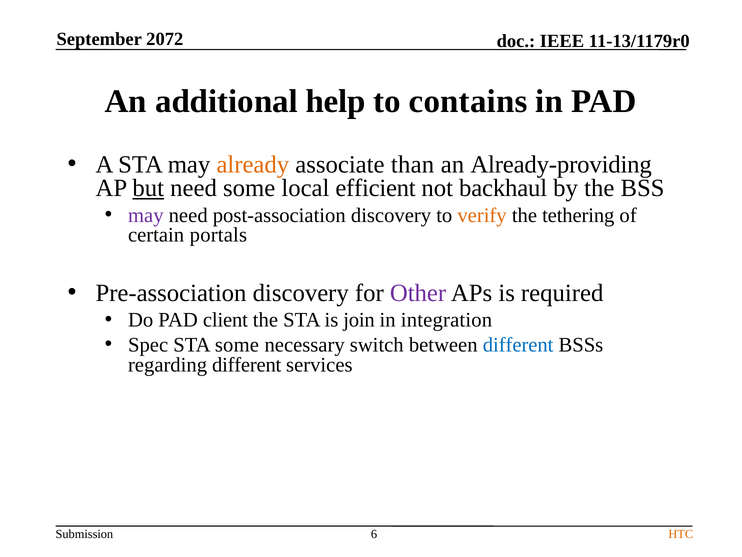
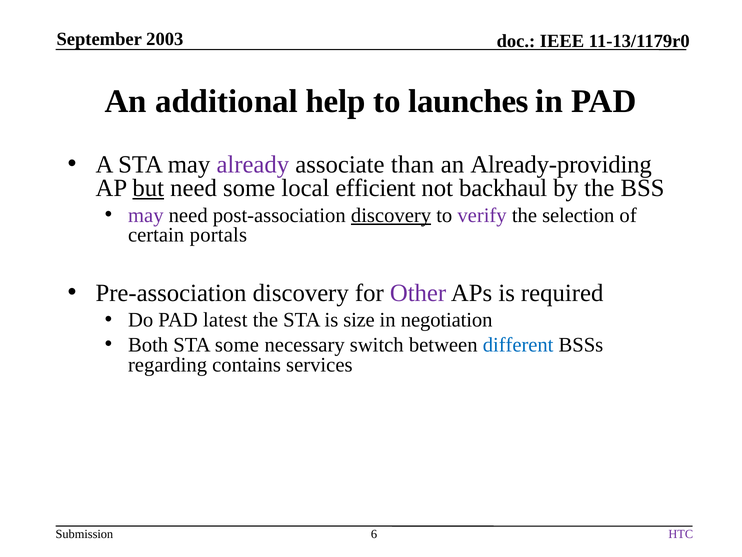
2072: 2072 -> 2003 (165, 39)
contains: contains -> launches (468, 101)
already colour: orange -> purple (253, 164)
discovery underline: none -> present (391, 215)
verify colour: orange -> purple (482, 215)
tethering: tethering -> selection (578, 215)
client: client -> latest (225, 320)
join: join -> size (359, 320)
integration: integration -> negotiation (447, 320)
Spec: Spec -> Both (148, 345)
regarding different: different -> contains (247, 364)
HTC colour: orange -> purple (681, 534)
